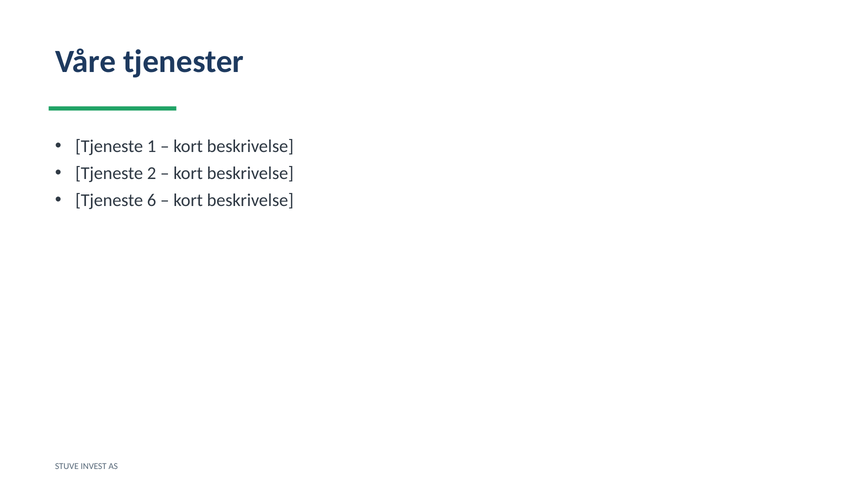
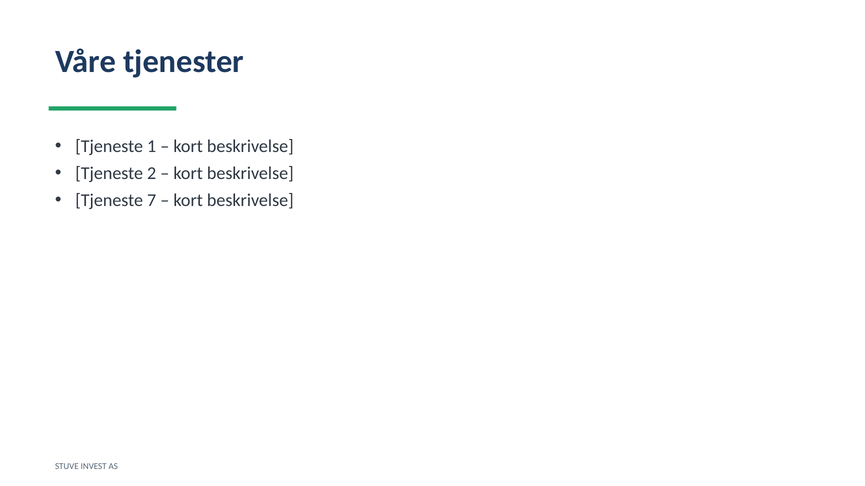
6: 6 -> 7 (152, 201)
